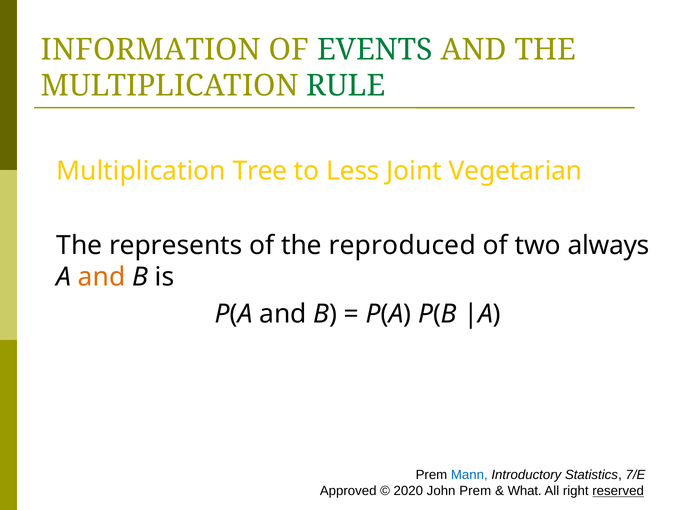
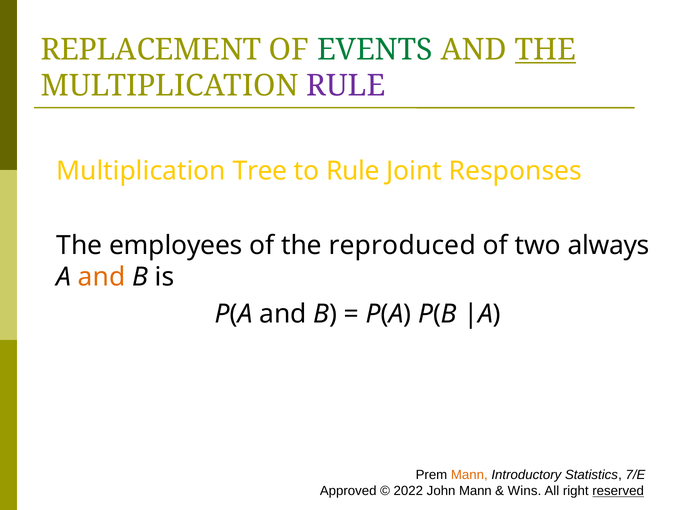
INFORMATION: INFORMATION -> REPLACEMENT (151, 50)
THE underline: none -> present (545, 50)
RULE colour: green -> purple (346, 86)
to Less: Less -> Rule (353, 171)
Vegetarian: Vegetarian -> Responses (515, 171)
represents: represents -> employees (176, 245)
Mann colour: blue -> orange (469, 475)
2020: 2020 -> 2022 (408, 491)
John Prem: Prem -> Mann (475, 491)
What: What -> Wins (525, 491)
